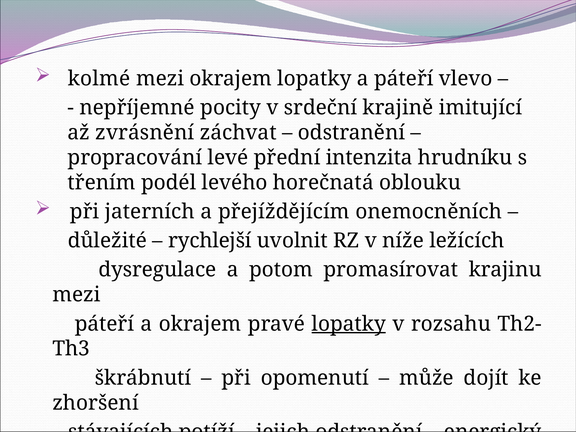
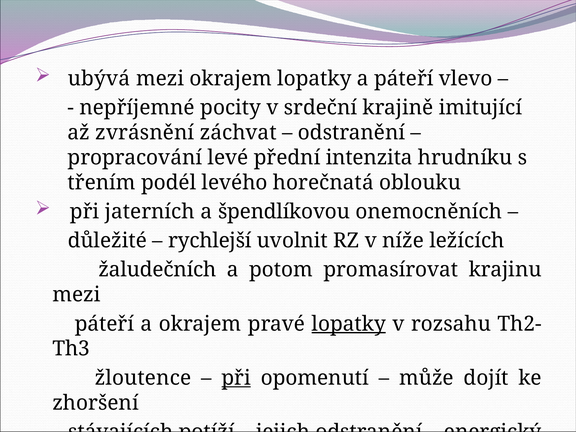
kolmé: kolmé -> ubývá (99, 79)
přejíždějícím: přejíždějícím -> špendlíkovou (284, 212)
dysregulace: dysregulace -> žaludečních (158, 270)
škrábnutí: škrábnutí -> žloutence (143, 378)
při underline: none -> present (236, 378)
